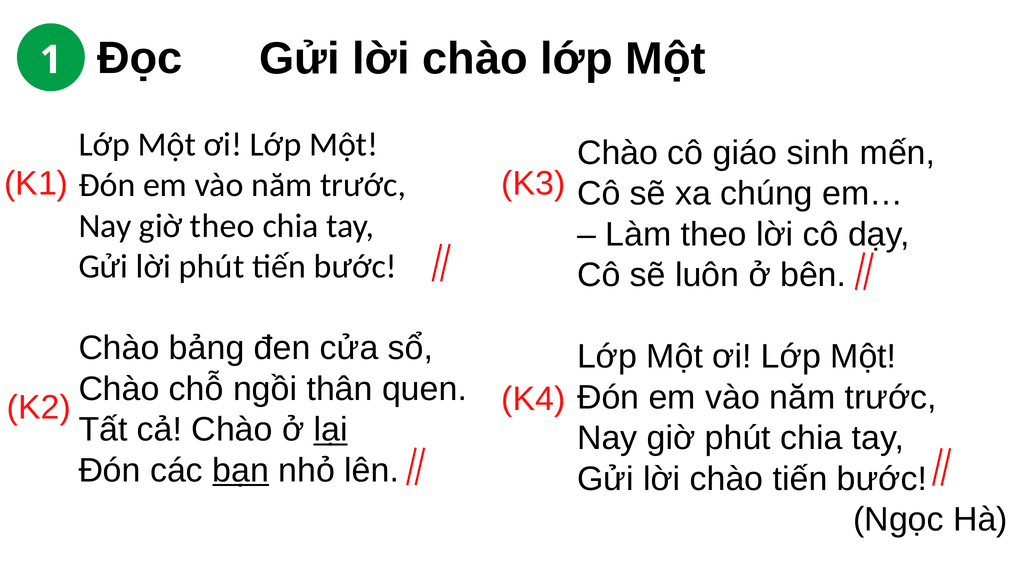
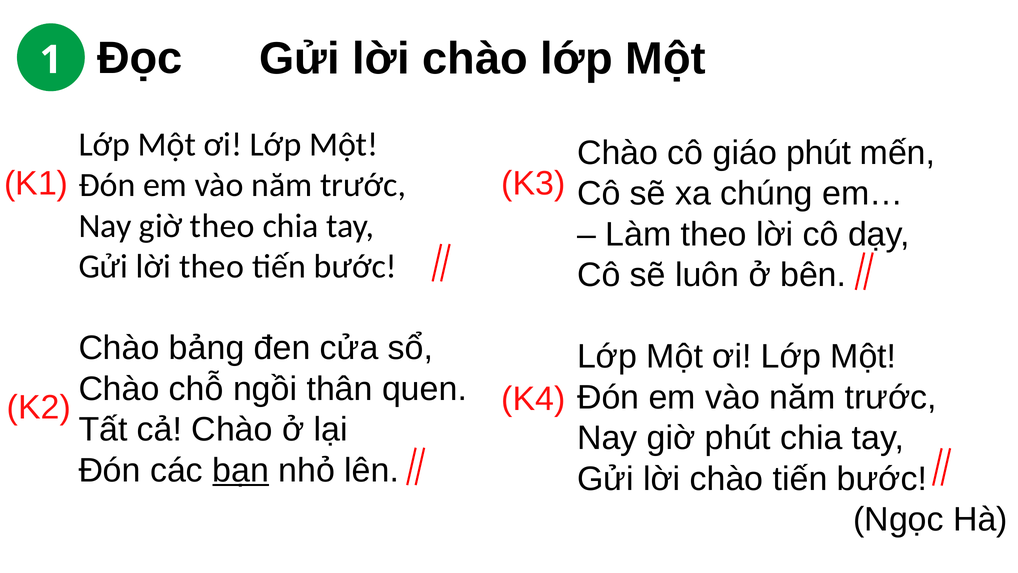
giáo sinh: sinh -> phút (819, 153)
lời phút: phút -> theo (212, 267)
lại underline: present -> none (331, 429)
